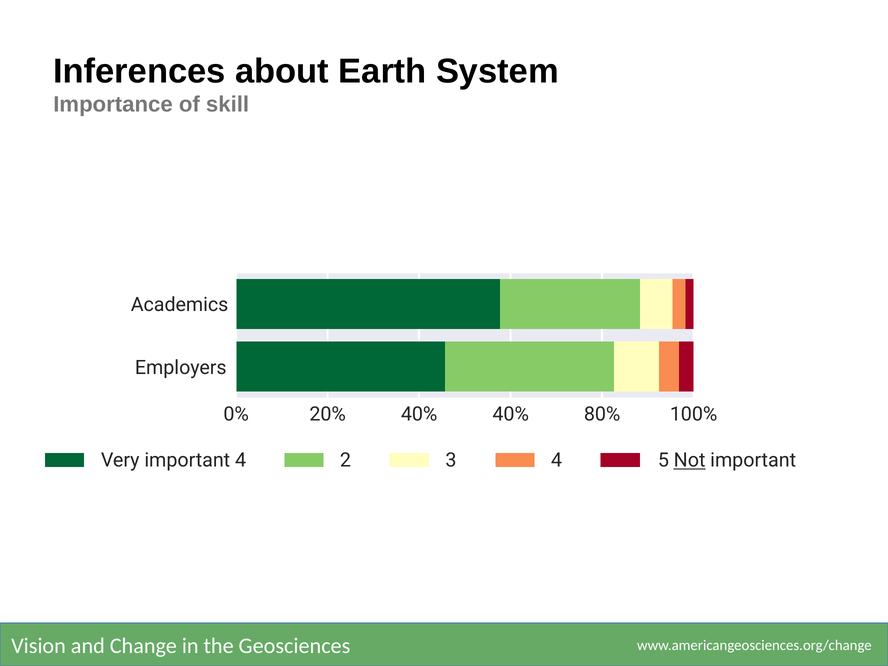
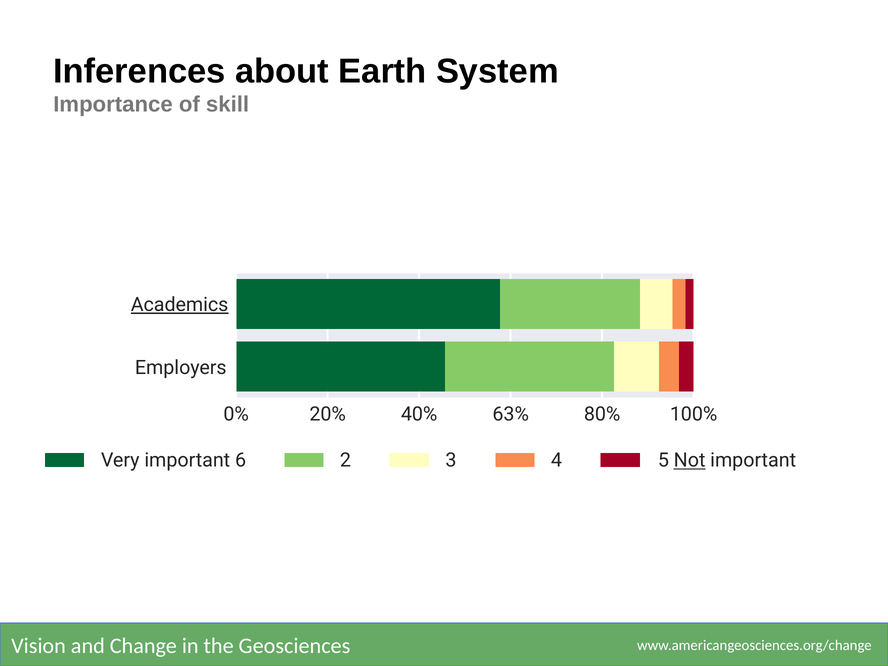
Academics underline: none -> present (180, 305)
40% 40%: 40% -> 63% (511, 414)
important 4: 4 -> 6 (241, 460)
